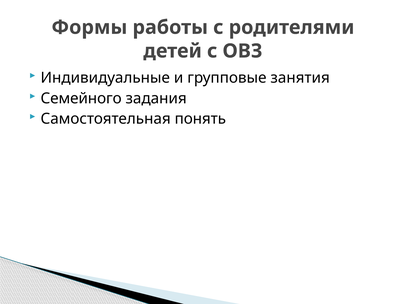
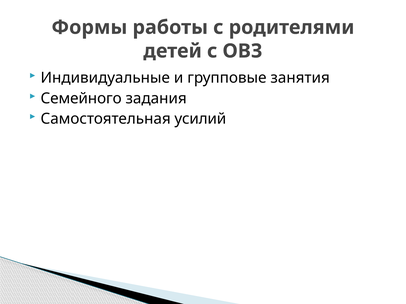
понять: понять -> усилий (200, 119)
